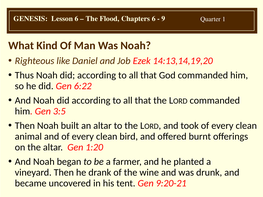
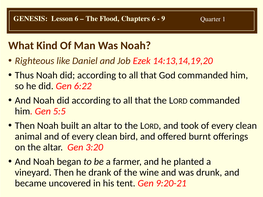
3:5: 3:5 -> 5:5 (59, 111)
1:20: 1:20 -> 3:20 (94, 147)
